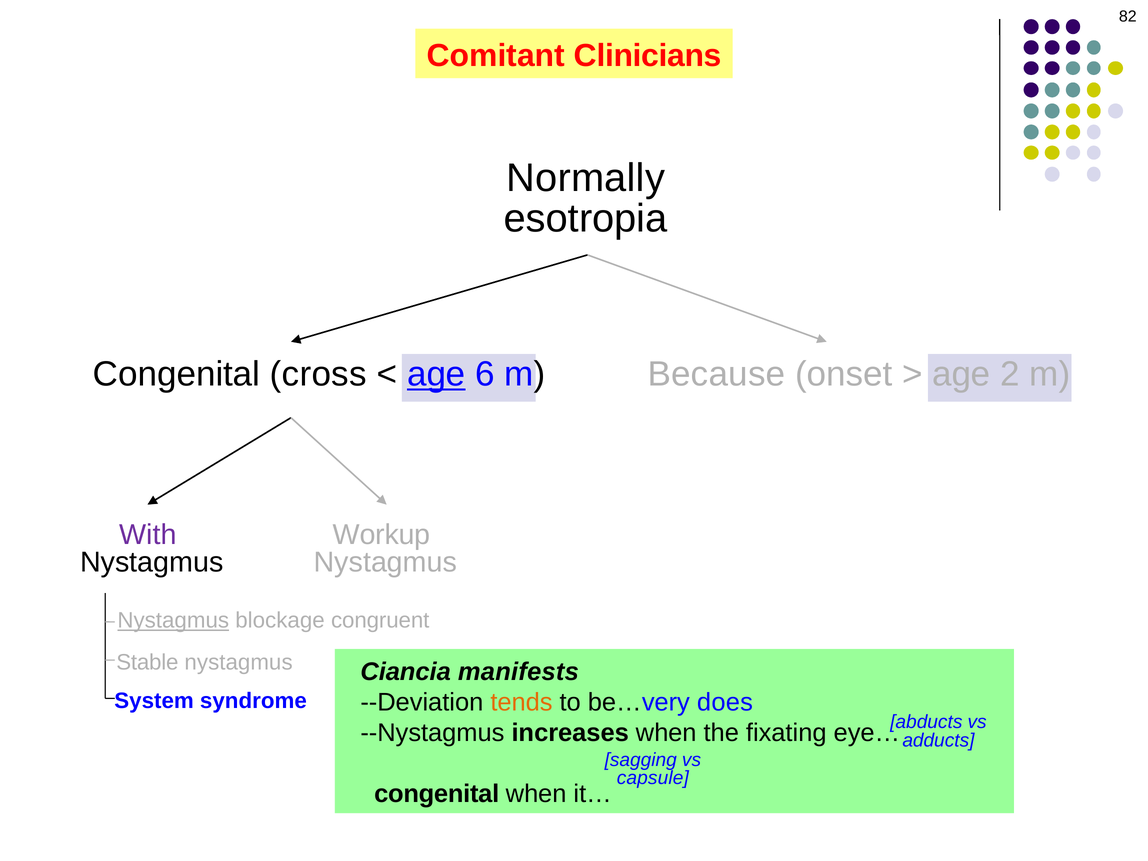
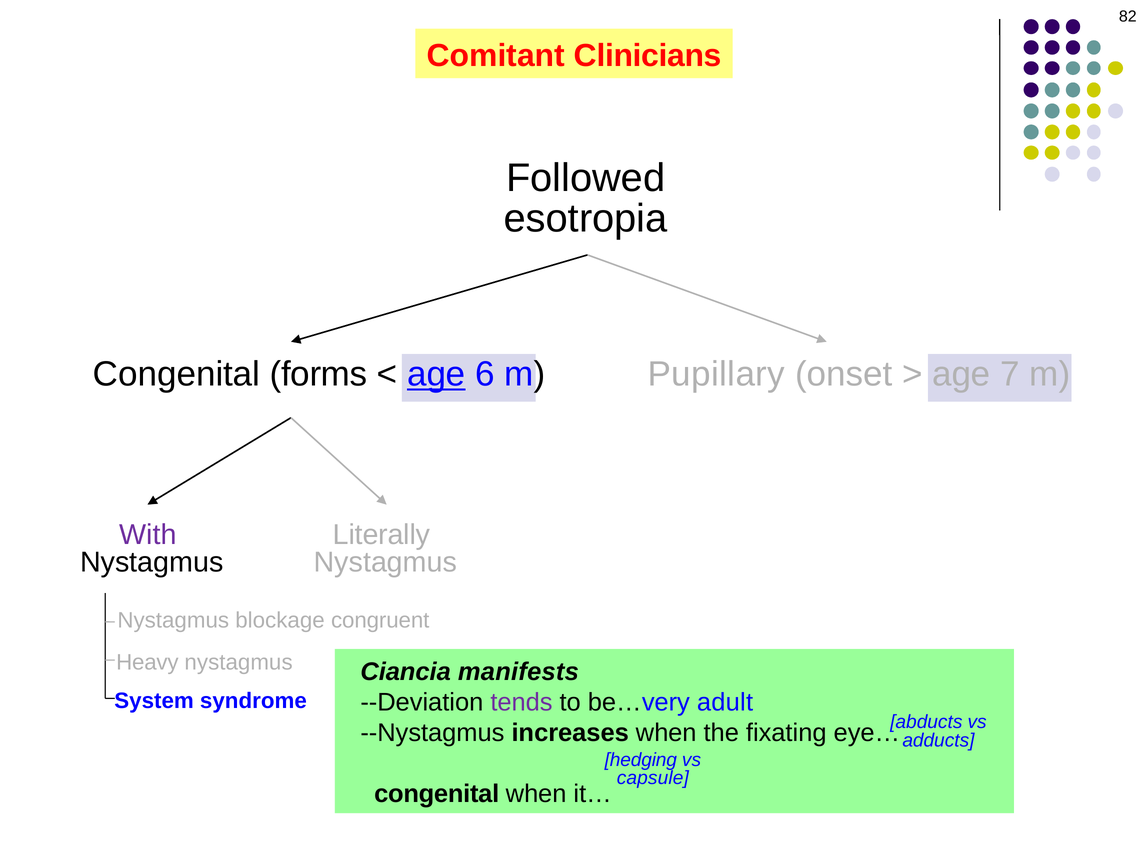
Normally: Normally -> Followed (586, 178)
cross: cross -> forms (319, 374)
Because: Because -> Pupillary (716, 374)
2: 2 -> 7 (1010, 374)
Workup: Workup -> Literally (382, 535)
Nystagmus underline: present -> none (173, 621)
Stable: Stable -> Heavy (147, 663)
tends colour: orange -> purple (521, 702)
does: does -> adult (725, 702)
sagging: sagging -> hedging (641, 760)
